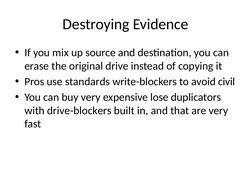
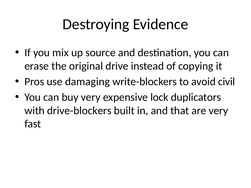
standards: standards -> damaging (87, 82)
lose: lose -> lock (159, 97)
